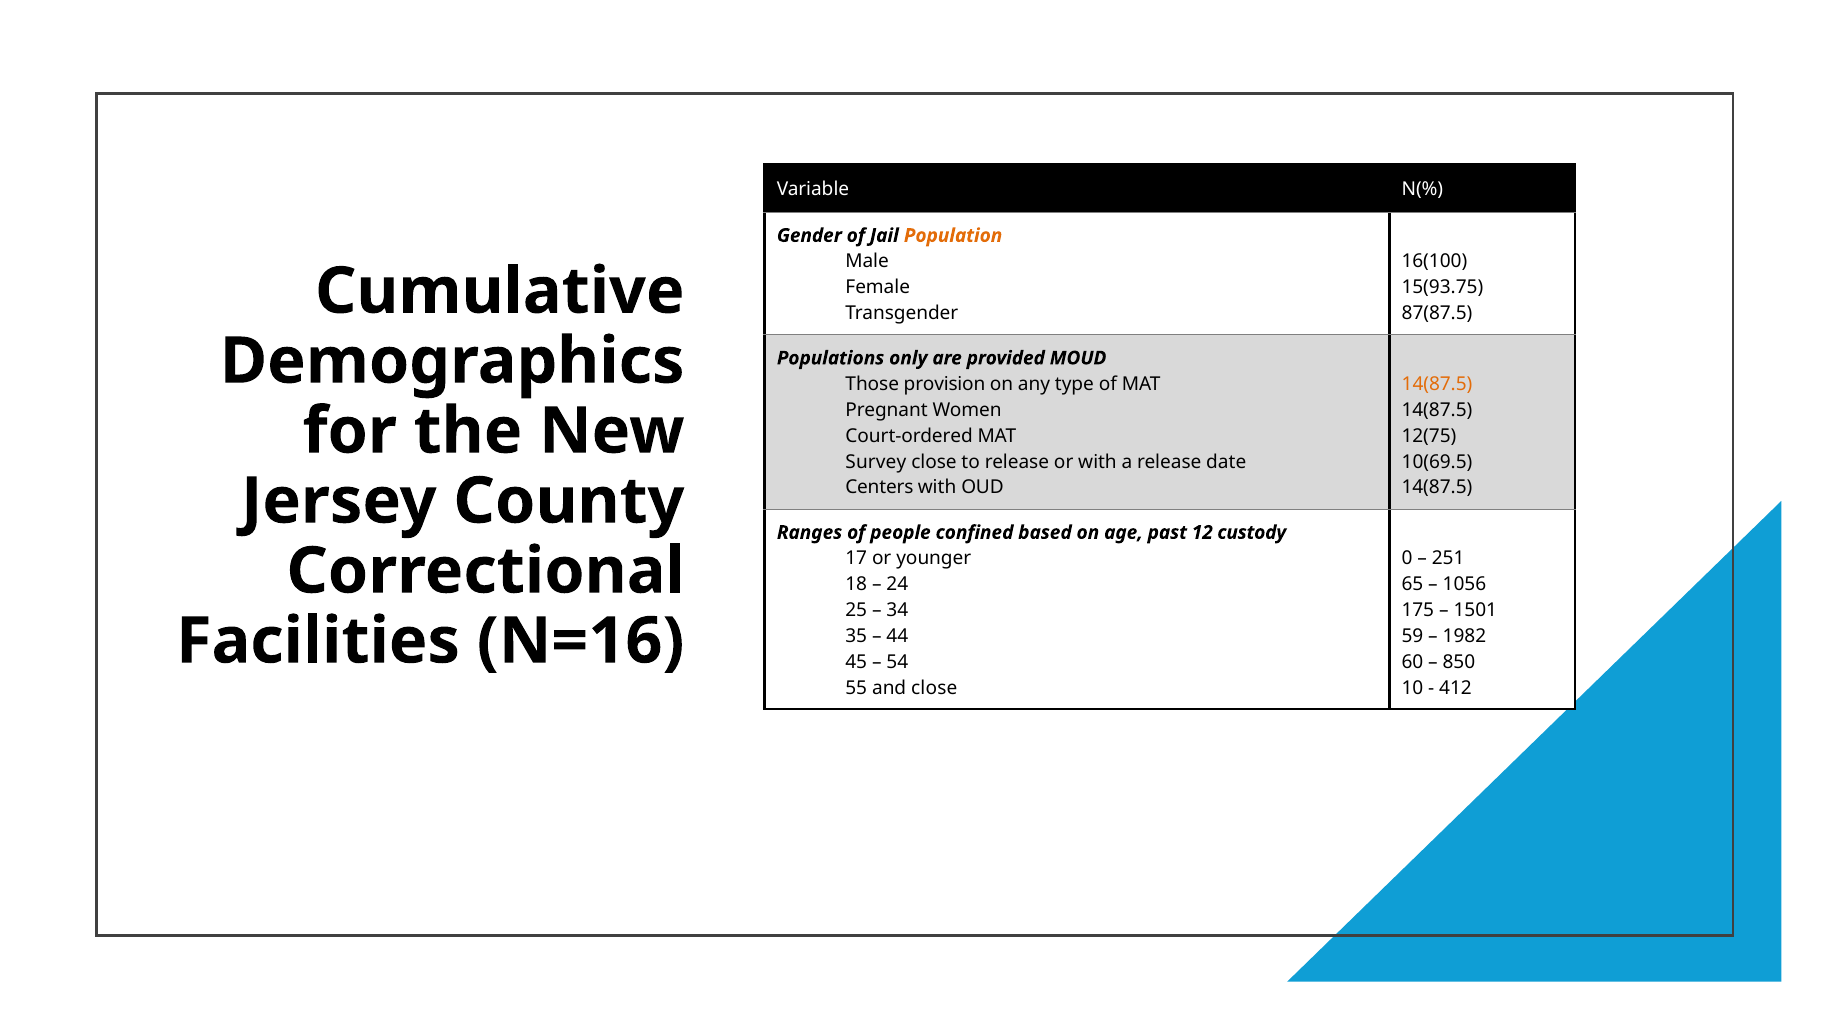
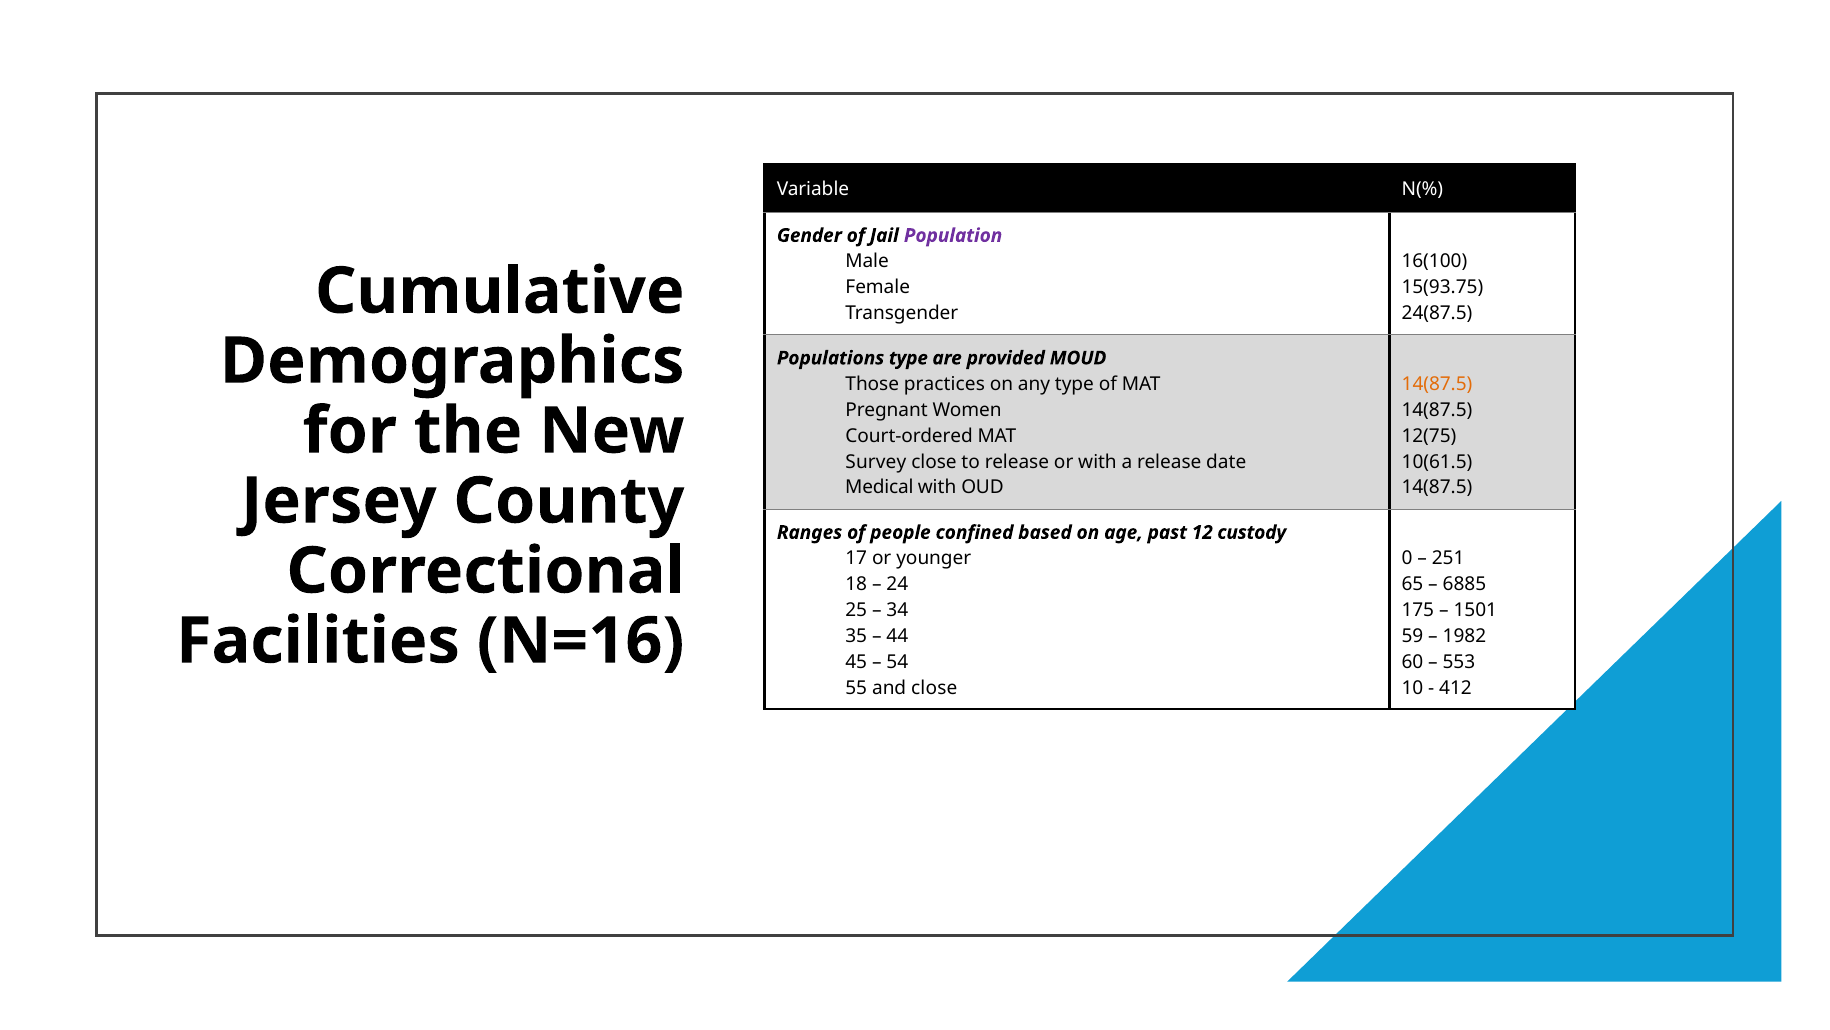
Population colour: orange -> purple (953, 235)
87(87.5: 87(87.5 -> 24(87.5 (1437, 313)
Populations only: only -> type (908, 358)
provision: provision -> practices (944, 384)
10(69.5: 10(69.5 -> 10(61.5 (1437, 461)
Centers: Centers -> Medical (879, 487)
1056: 1056 -> 6885 (1464, 584)
850: 850 -> 553 (1459, 662)
